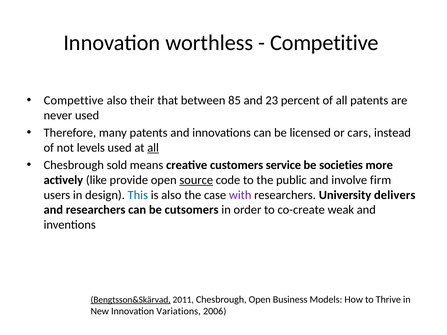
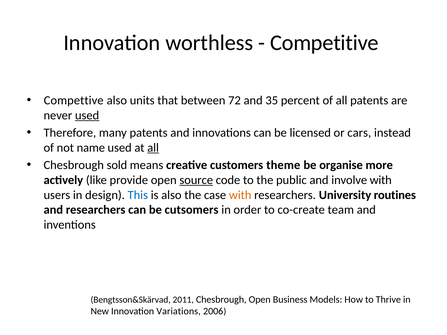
their: their -> units (142, 101)
85: 85 -> 72 (234, 101)
23: 23 -> 35 (272, 101)
used underline: none -> present (87, 115)
levels: levels -> name (91, 148)
service: service -> theme (283, 165)
societies: societies -> organise (341, 165)
involve firm: firm -> with (381, 180)
with colour: purple -> orange (240, 195)
delivers: delivers -> routines (395, 195)
weak: weak -> team (341, 210)
Bengtsson&Skärvad underline: present -> none (131, 300)
